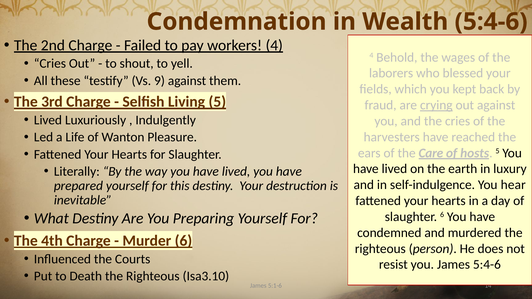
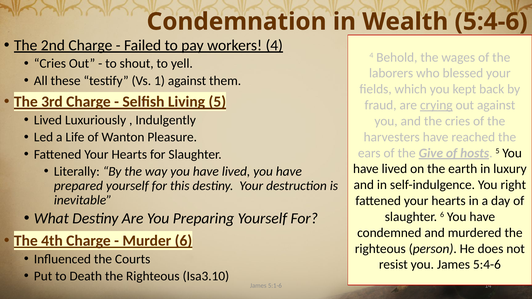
9: 9 -> 1 (160, 81)
Care: Care -> Give (431, 153)
hear: hear -> right (513, 185)
